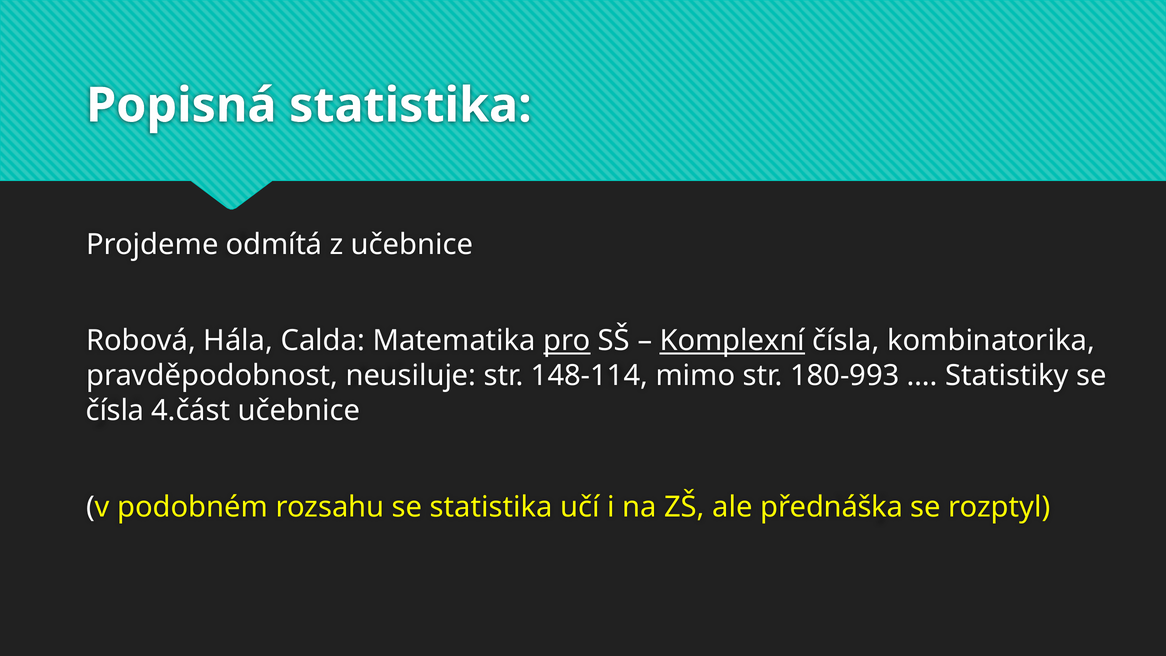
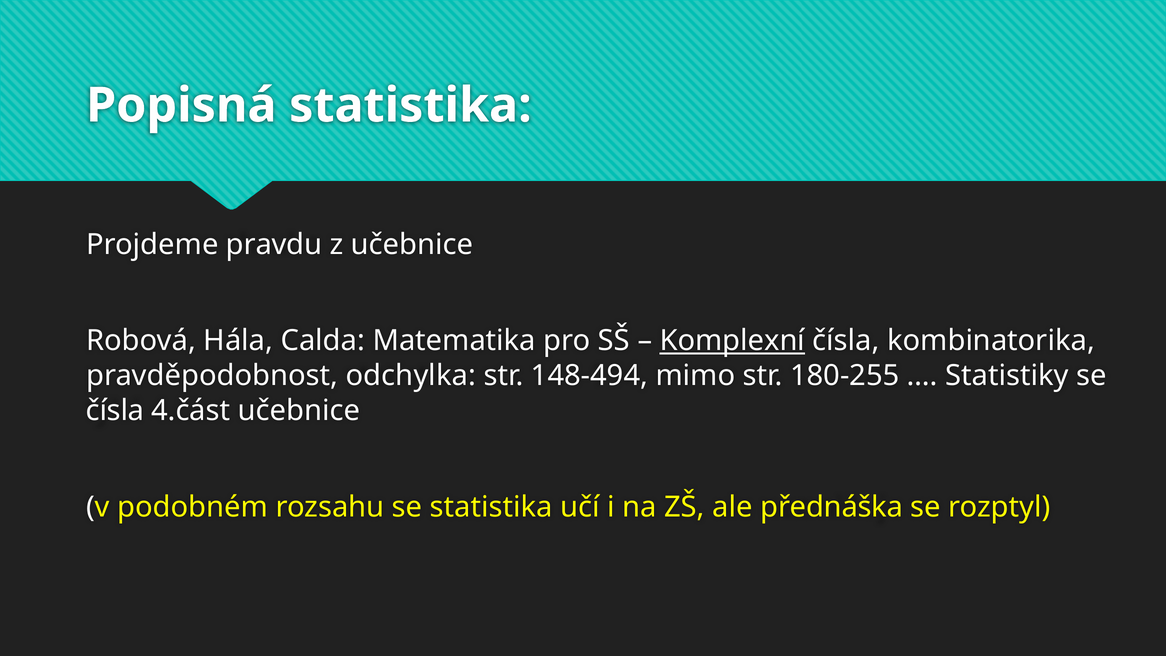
odmítá: odmítá -> pravdu (274, 245)
pro underline: present -> none (567, 341)
neusiluje: neusiluje -> odchylka (411, 376)
148-114: 148-114 -> 148-494 (589, 376)
180-993: 180-993 -> 180-255 (845, 376)
